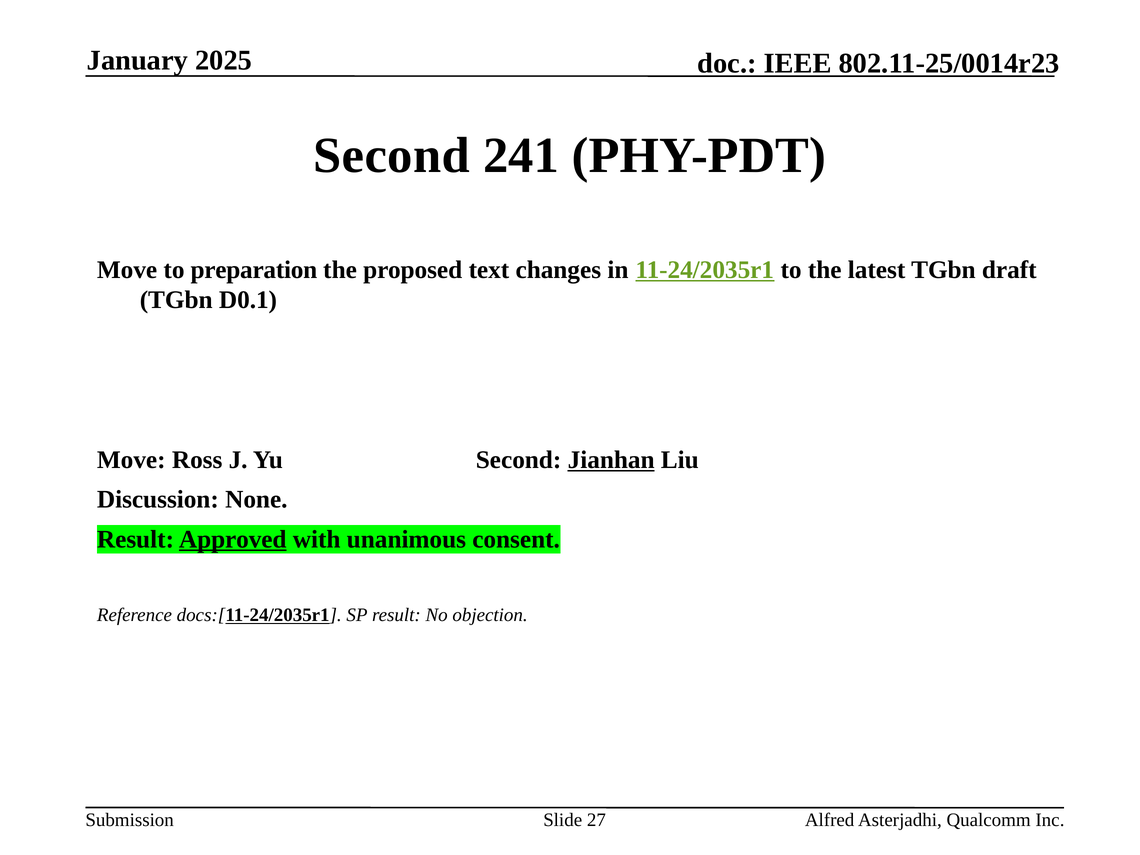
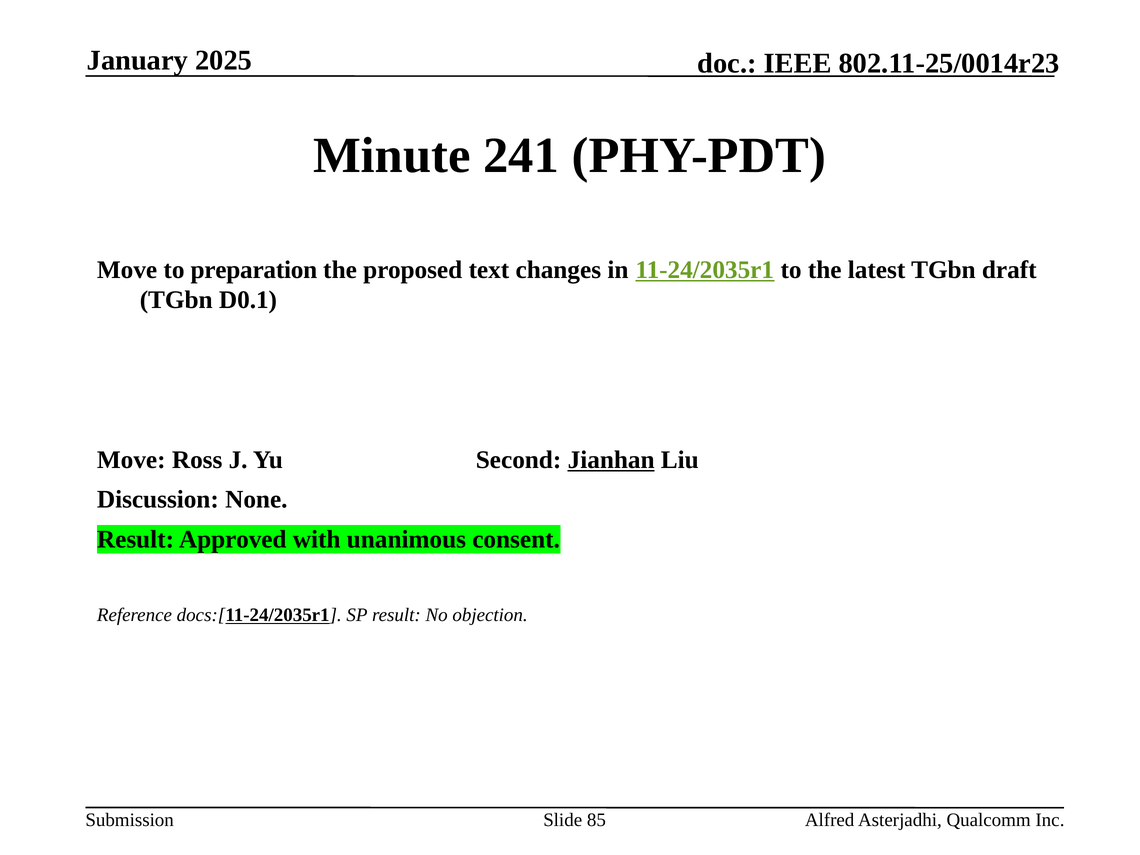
Second: Second -> Minute (392, 155)
Approved underline: present -> none (233, 539)
27: 27 -> 85 (596, 820)
